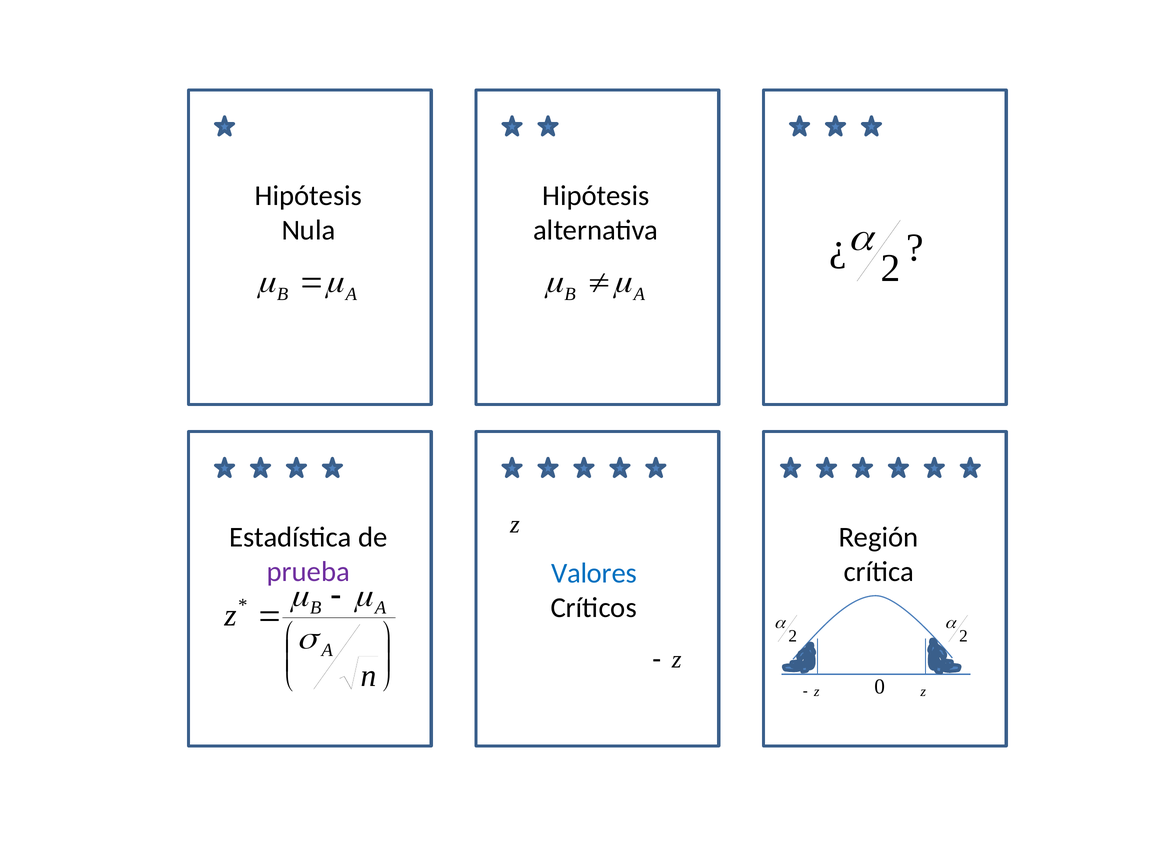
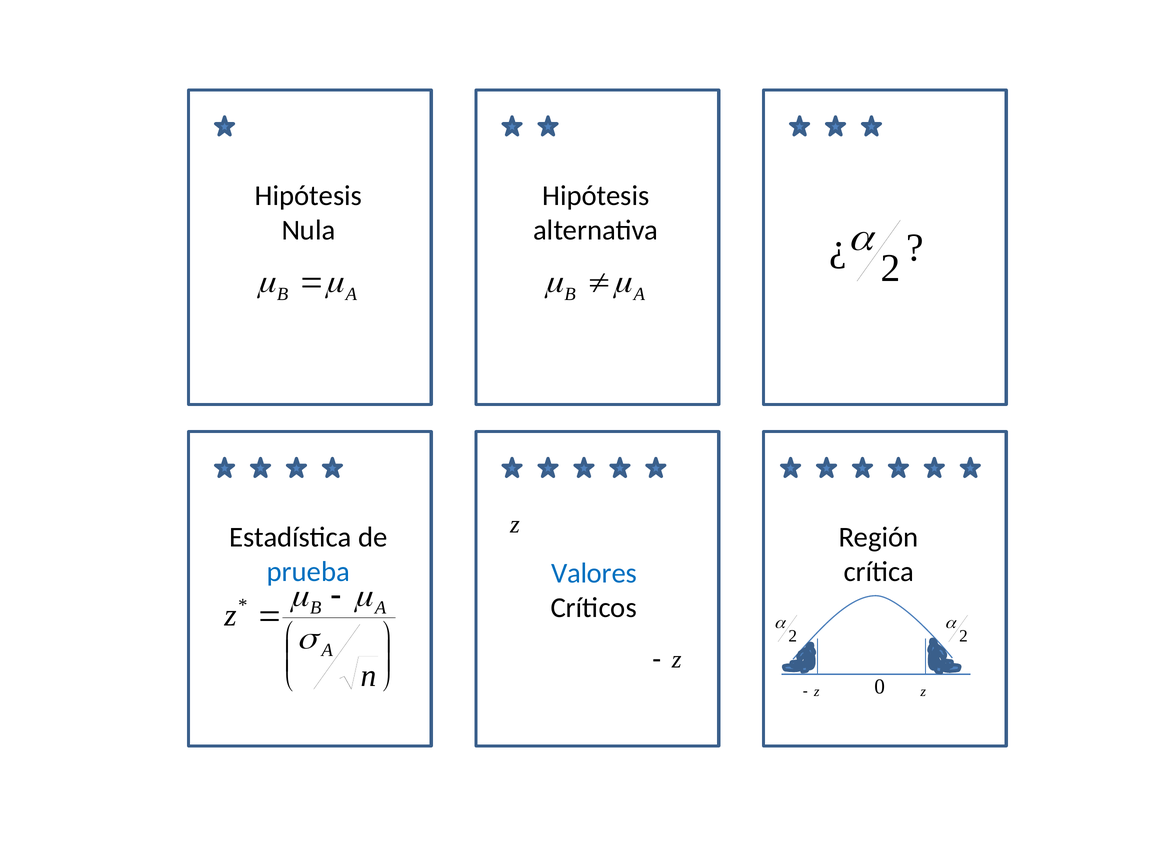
prueba colour: purple -> blue (308, 571)
